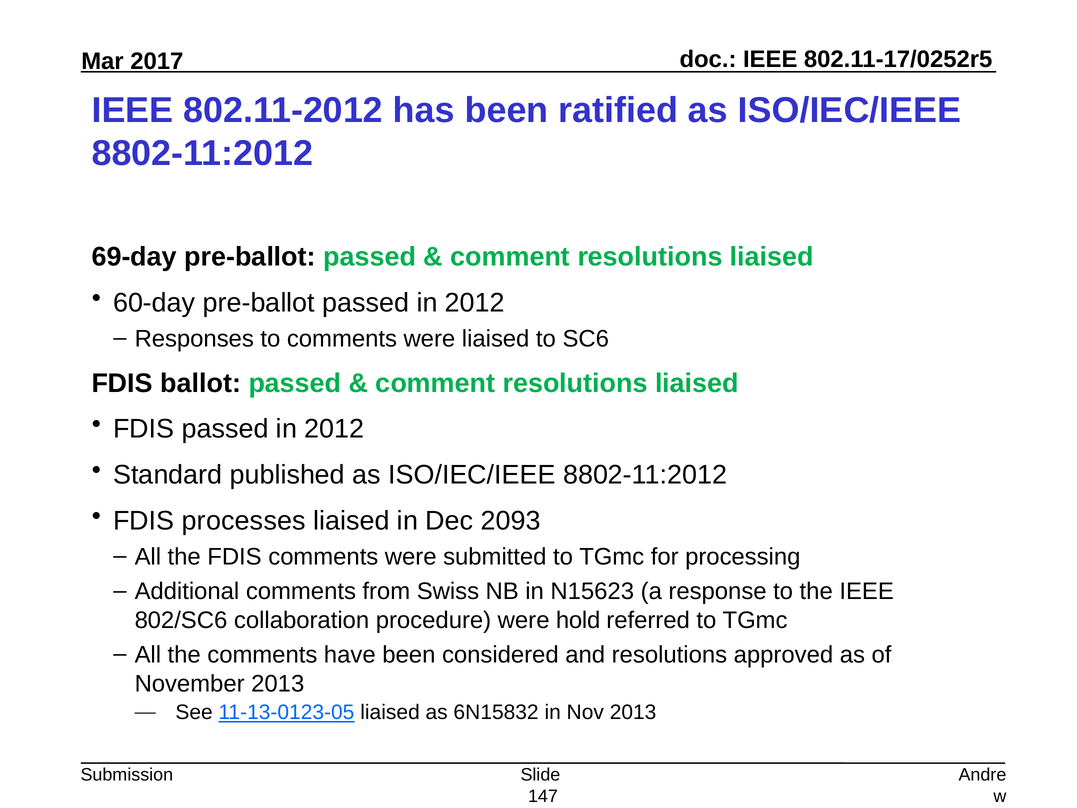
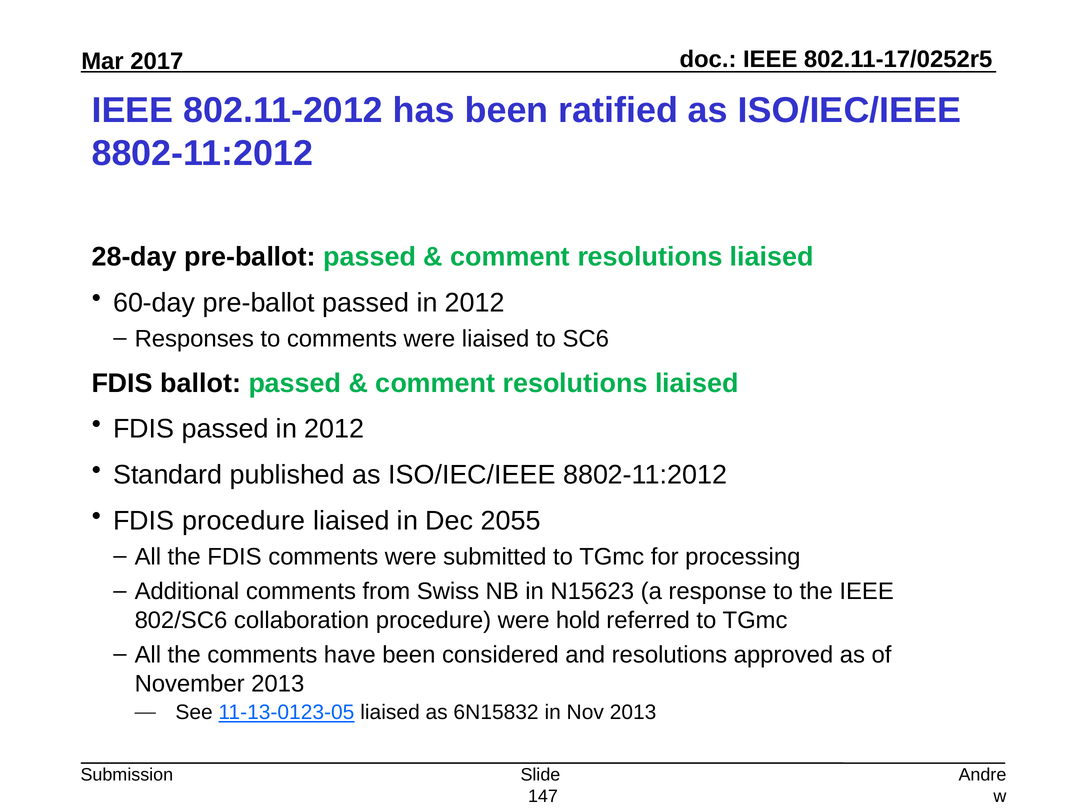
69-day: 69-day -> 28-day (134, 257)
FDIS processes: processes -> procedure (244, 520)
2093: 2093 -> 2055 (511, 520)
